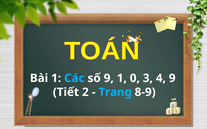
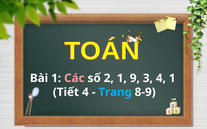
Các colour: light blue -> pink (74, 78)
số 9: 9 -> 2 (109, 78)
0: 0 -> 9 (135, 78)
4 9: 9 -> 1 (172, 78)
Tiết 2: 2 -> 4 (85, 92)
